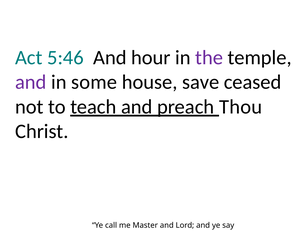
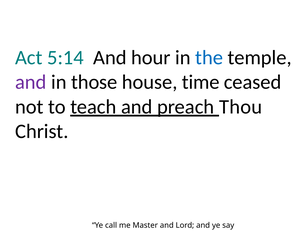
5:46: 5:46 -> 5:14 (65, 58)
the colour: purple -> blue (209, 58)
some: some -> those (94, 82)
save: save -> time (201, 82)
